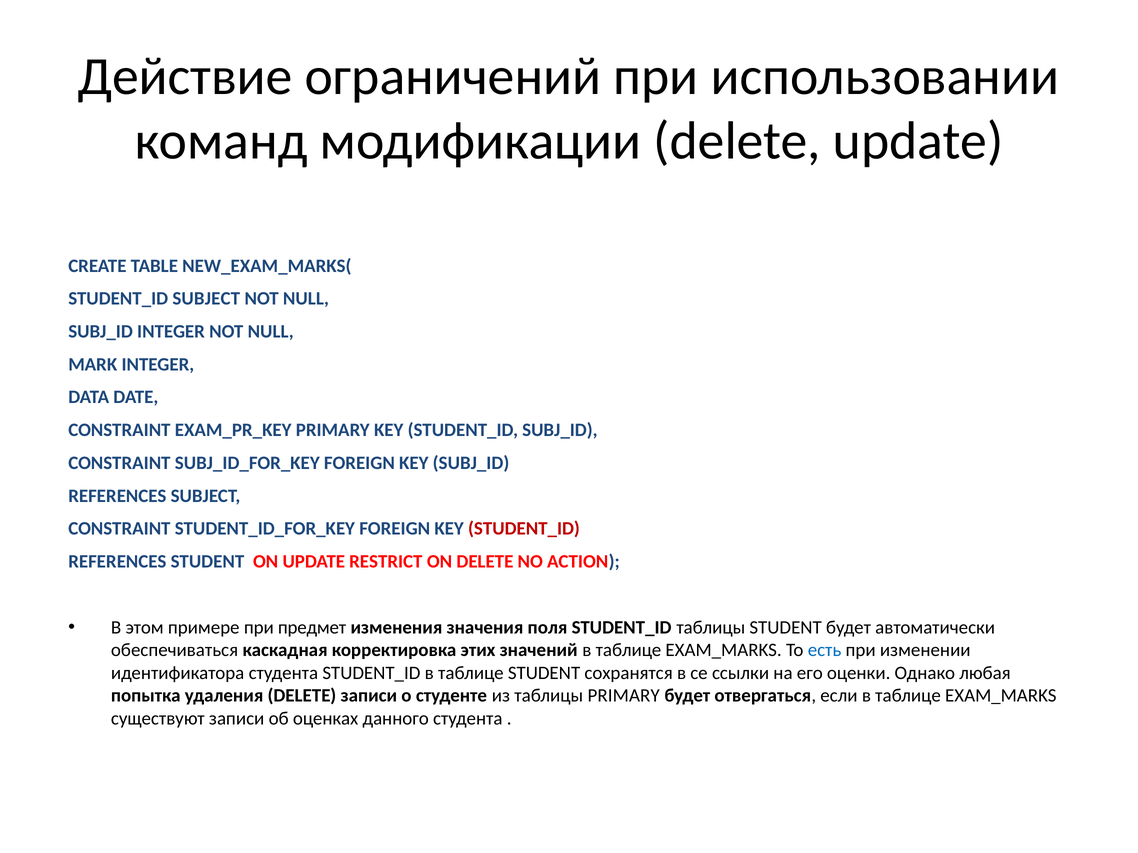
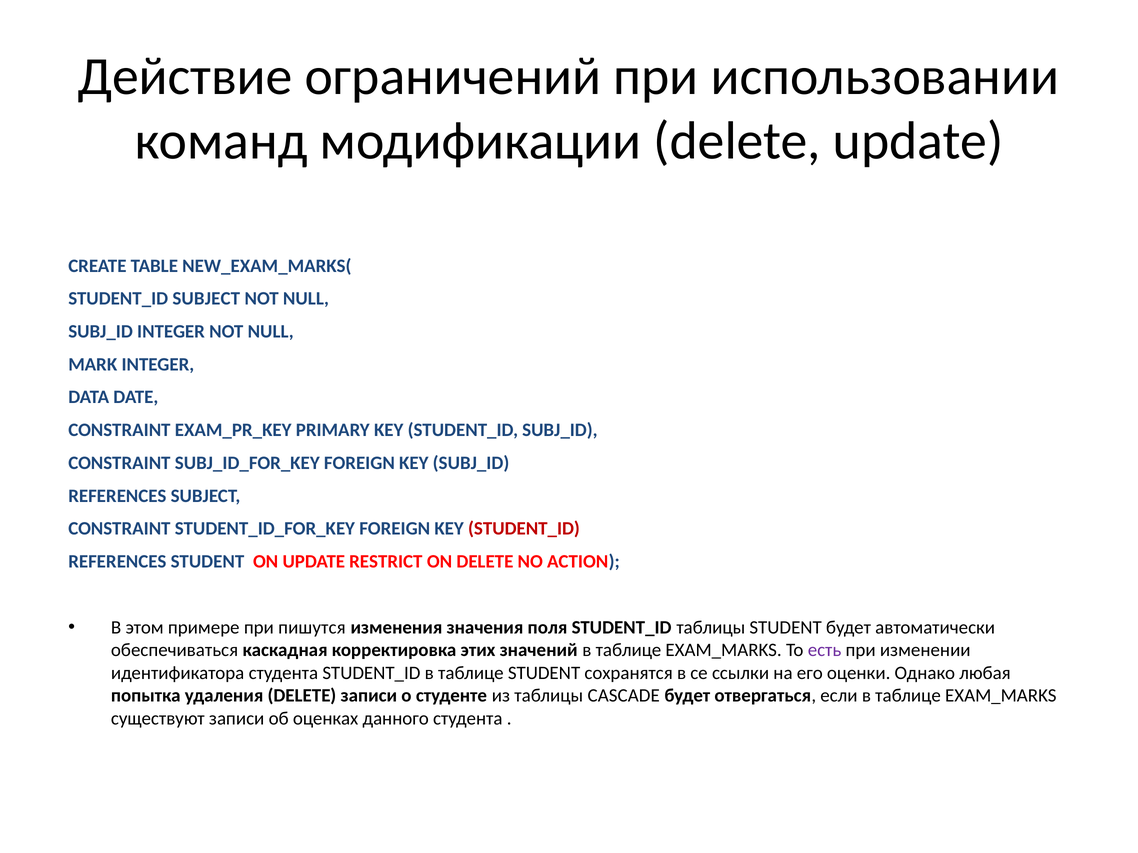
предмет: предмет -> пишутся (312, 628)
есть colour: blue -> purple (825, 650)
таблицы PRIMARY: PRIMARY -> CASCADE (624, 696)
